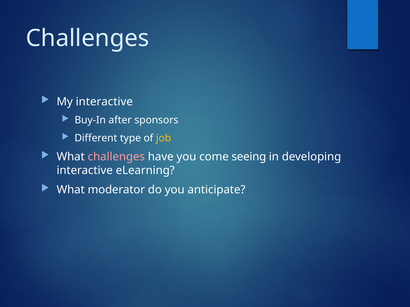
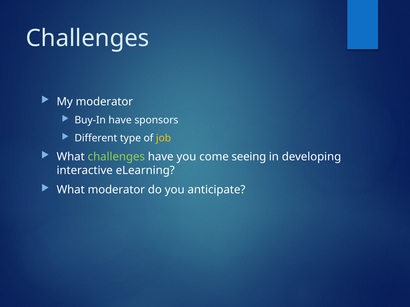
My interactive: interactive -> moderator (104, 102)
Buy-In after: after -> have (120, 120)
challenges colour: pink -> light green (116, 157)
